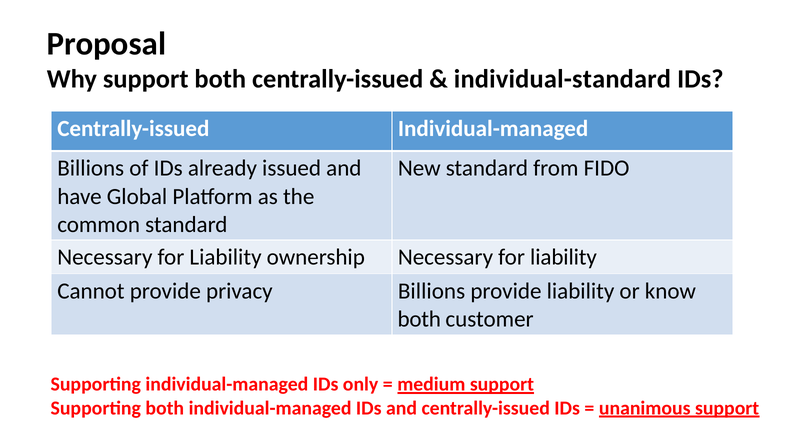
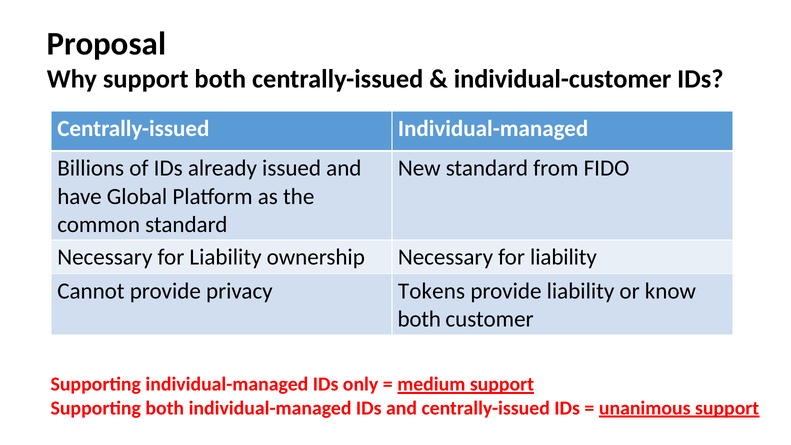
individual-standard: individual-standard -> individual-customer (563, 79)
privacy Billions: Billions -> Tokens (431, 291)
